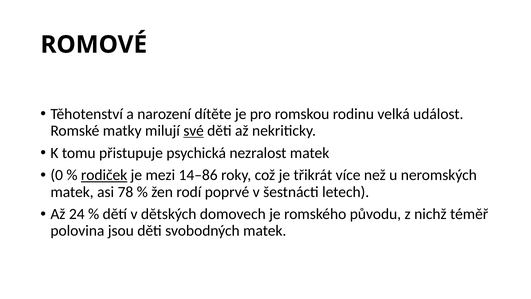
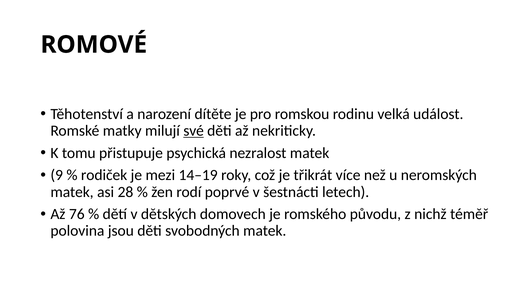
0: 0 -> 9 (57, 175)
rodiček underline: present -> none (104, 175)
14–86: 14–86 -> 14–19 (198, 175)
78: 78 -> 28 (125, 192)
24: 24 -> 76 (77, 214)
